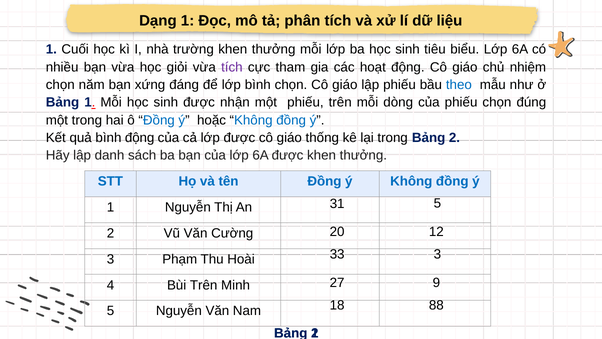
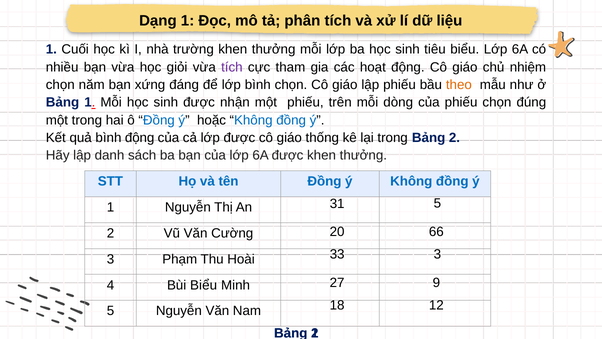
theo colour: blue -> orange (459, 85)
12: 12 -> 66 (436, 232)
Bùi Trên: Trên -> Biểu (204, 285)
88: 88 -> 12 (436, 305)
